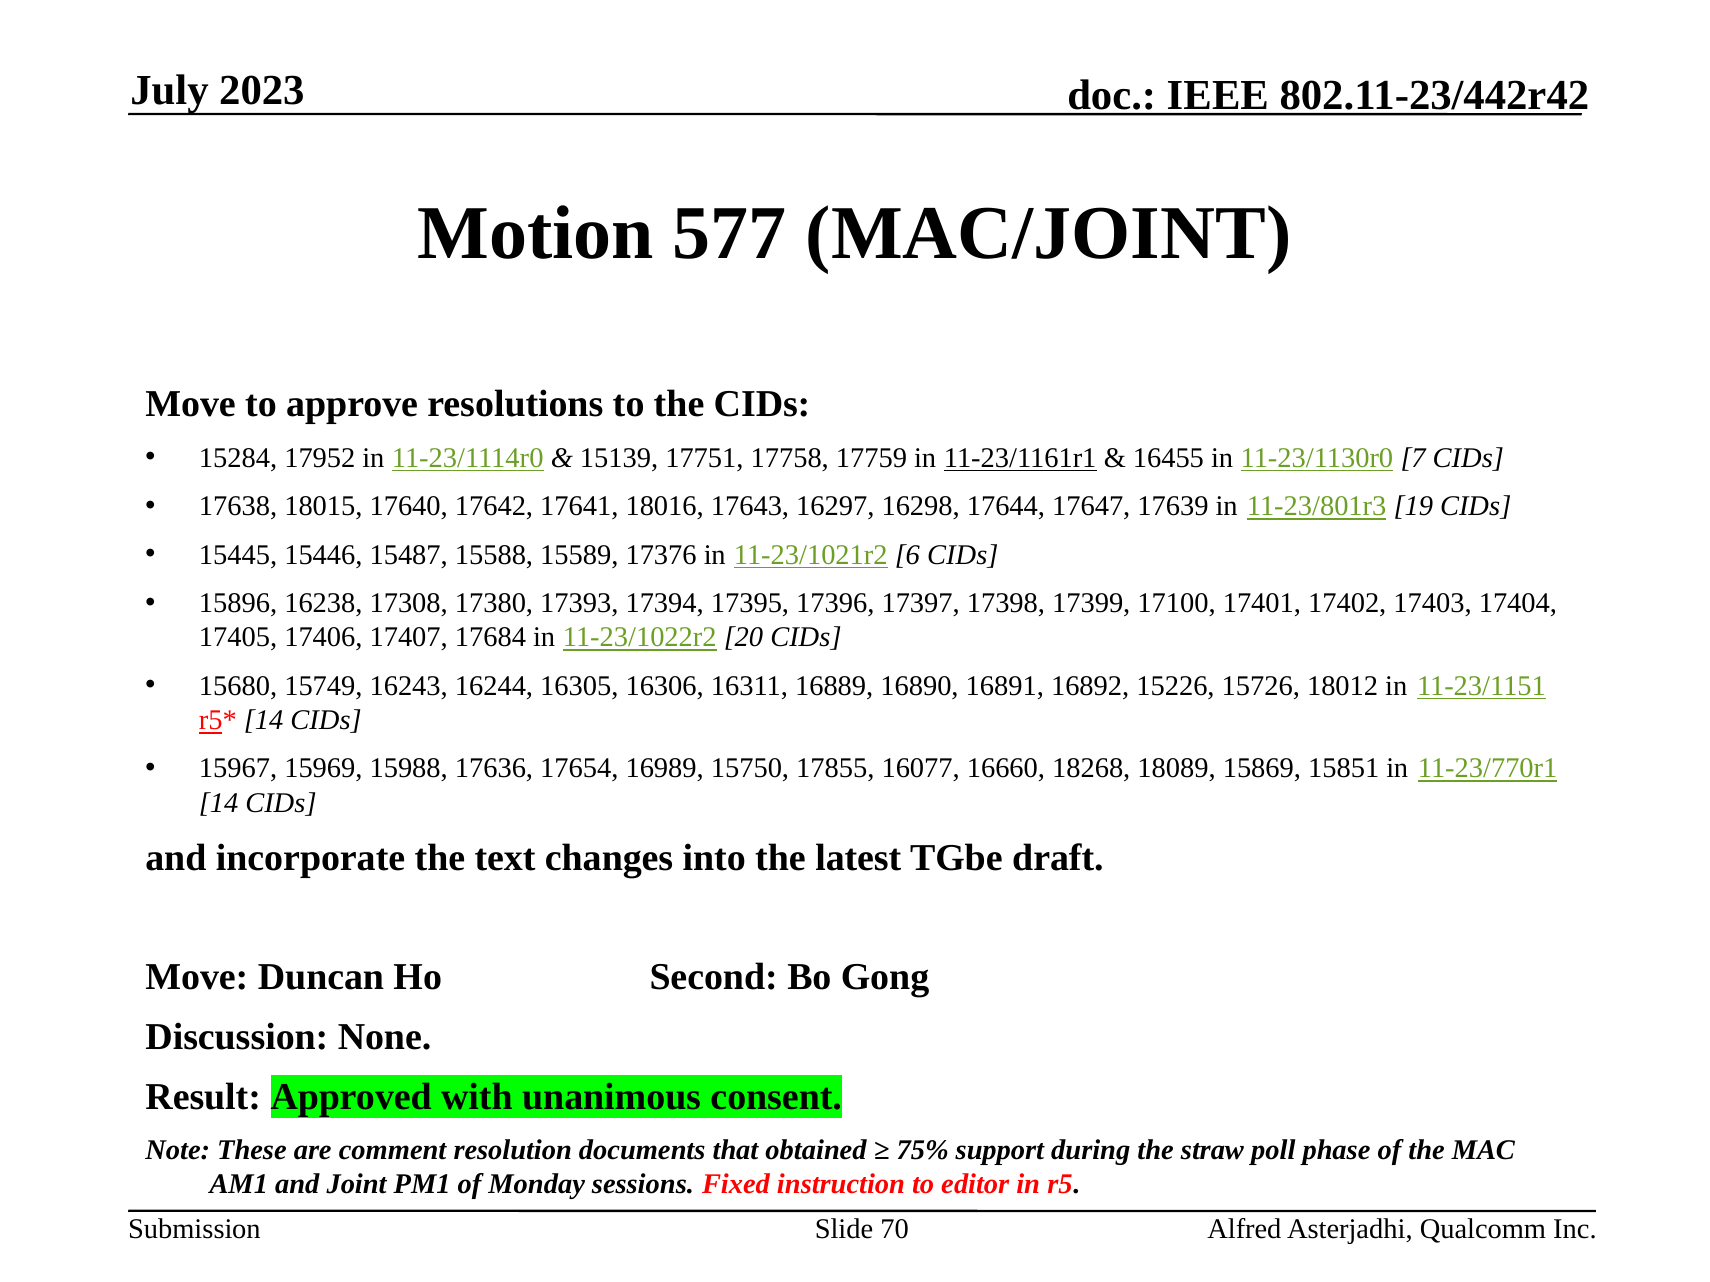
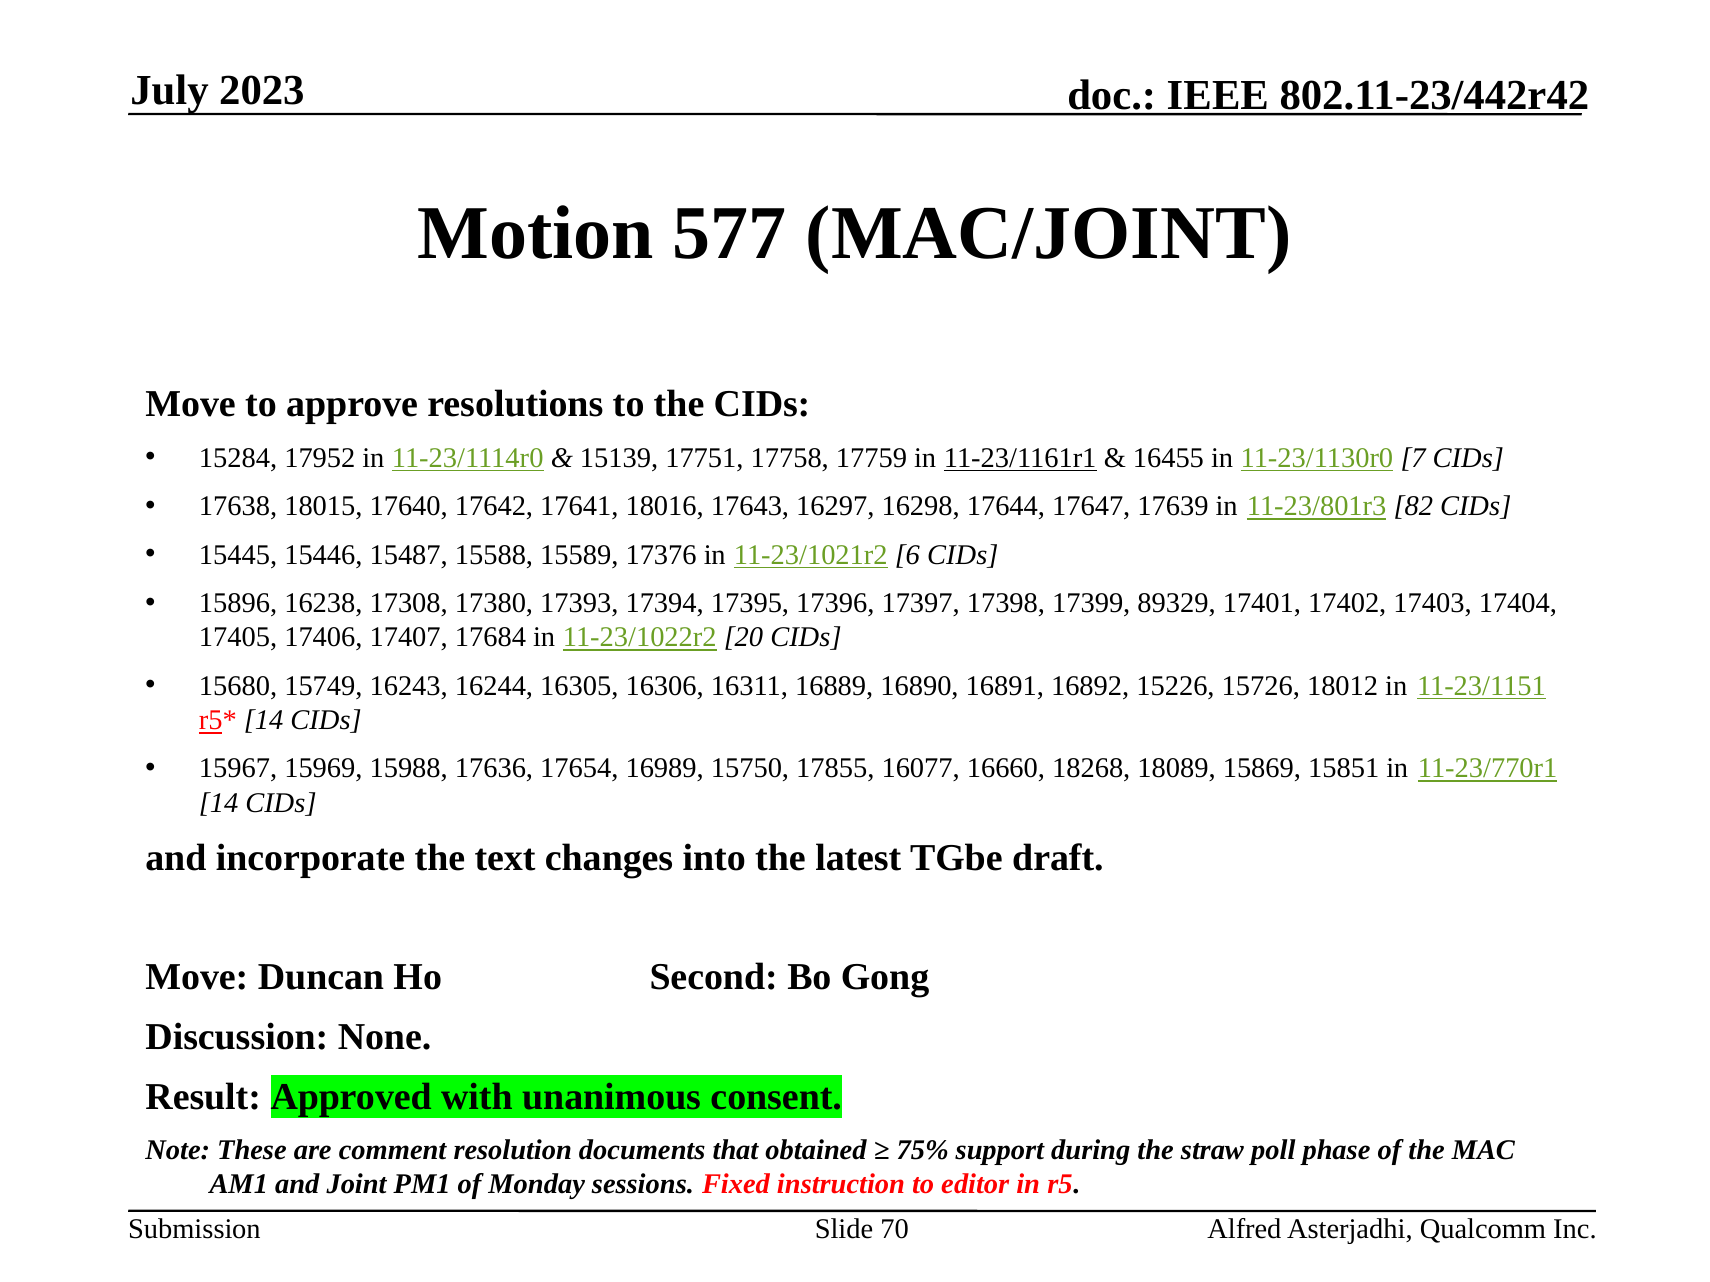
19: 19 -> 82 (1413, 506)
17100: 17100 -> 89329 (1177, 603)
